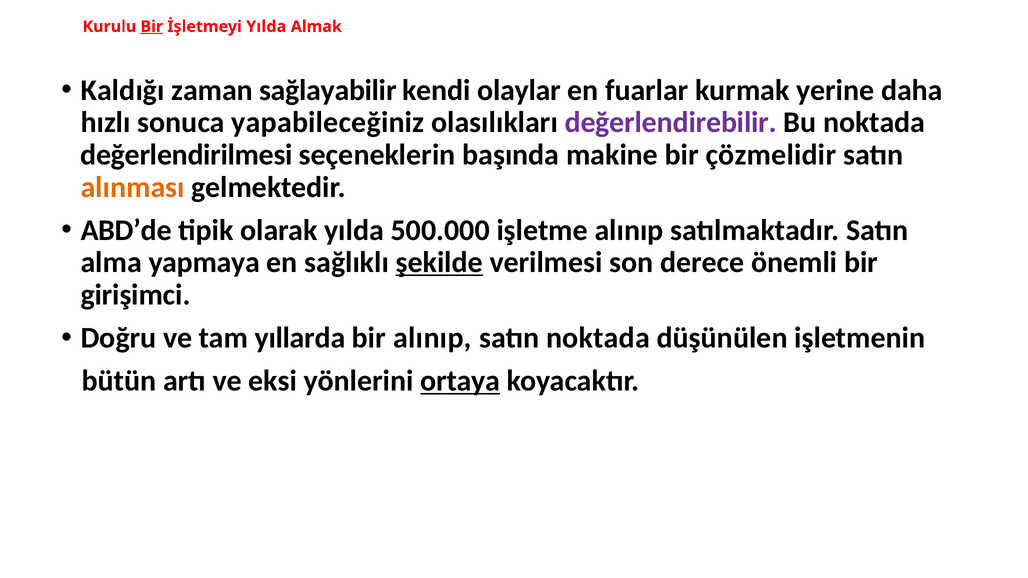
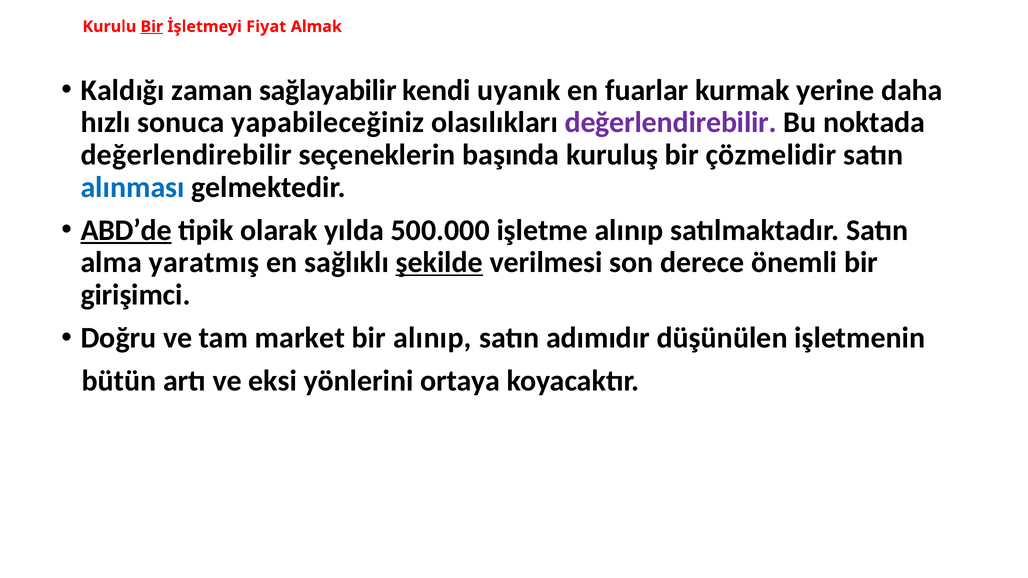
İşletmeyi Yılda: Yılda -> Fiyat (266, 27)
olaylar: olaylar -> uyanık (519, 90)
değerlendirilmesi: değerlendirilmesi -> değerlendirebilir (186, 155)
makine: makine -> kuruluş (612, 155)
alınması colour: orange -> blue (133, 187)
ABD’de underline: none -> present (126, 230)
yapmaya: yapmaya -> yaratmış (204, 263)
yıllarda: yıllarda -> market (300, 338)
satın noktada: noktada -> adımıdır (598, 338)
ortaya underline: present -> none (460, 381)
